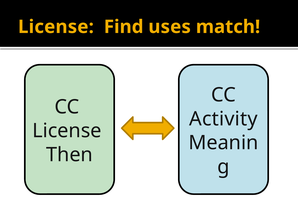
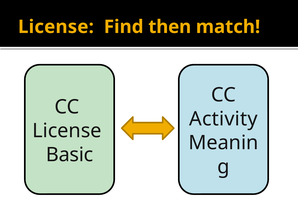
uses: uses -> then (170, 27)
Then: Then -> Basic (70, 154)
